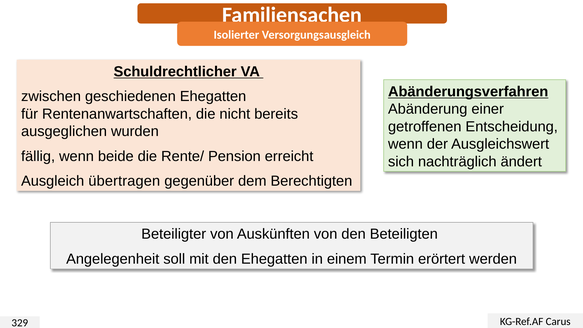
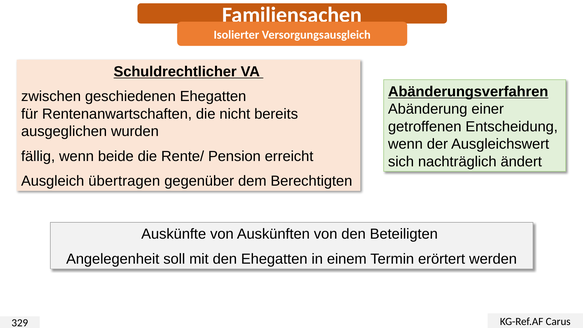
Beteiligter: Beteiligter -> Auskünfte (174, 234)
